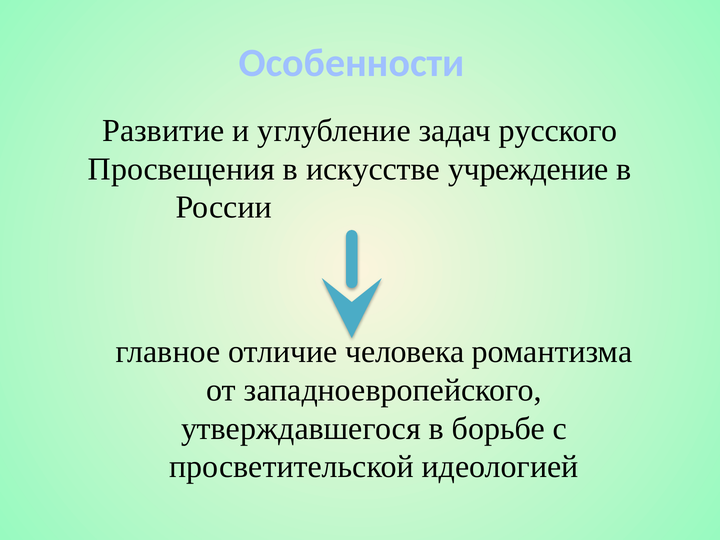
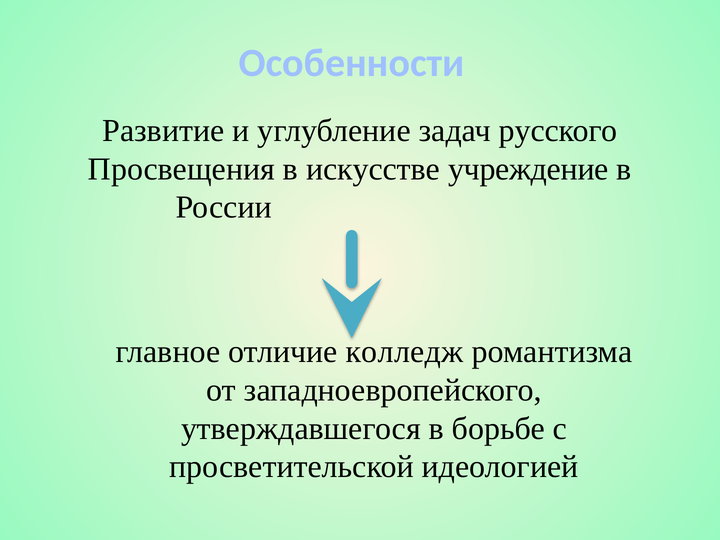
человека: человека -> колледж (405, 352)
